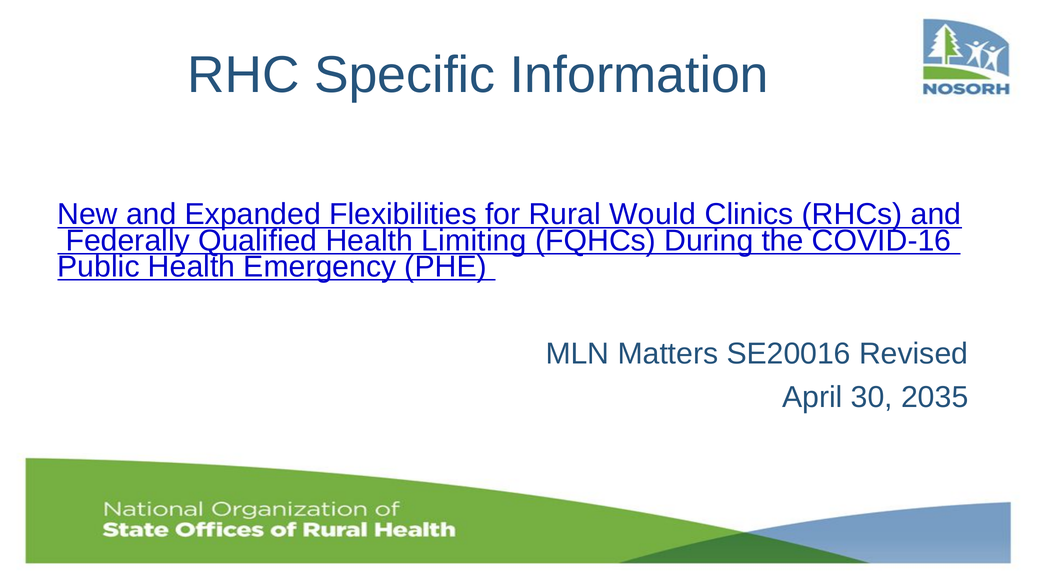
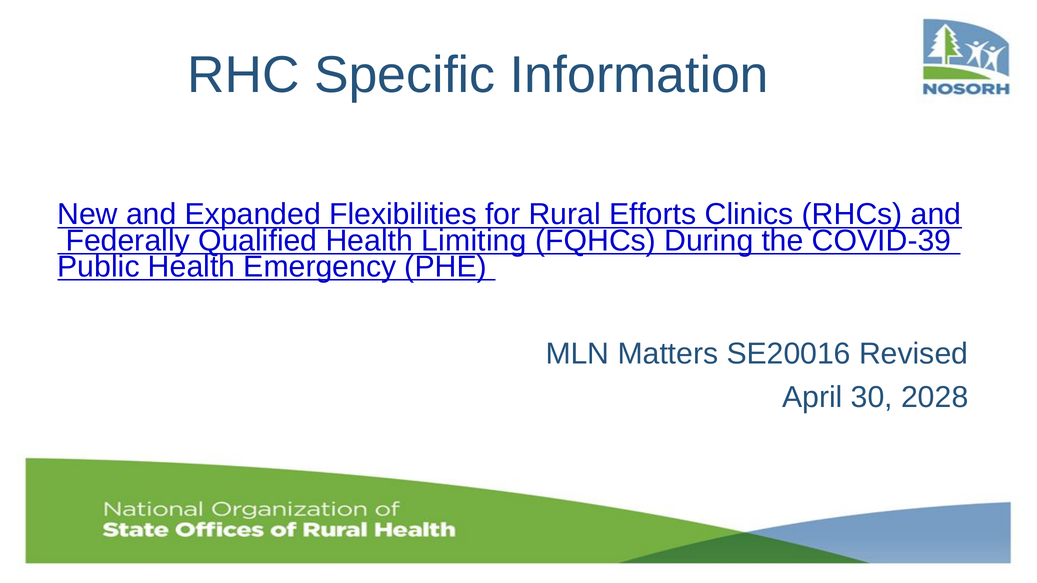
Would: Would -> Efforts (653, 215)
COVID-16: COVID-16 -> COVID-39 (882, 241)
2035: 2035 -> 2028 (935, 397)
